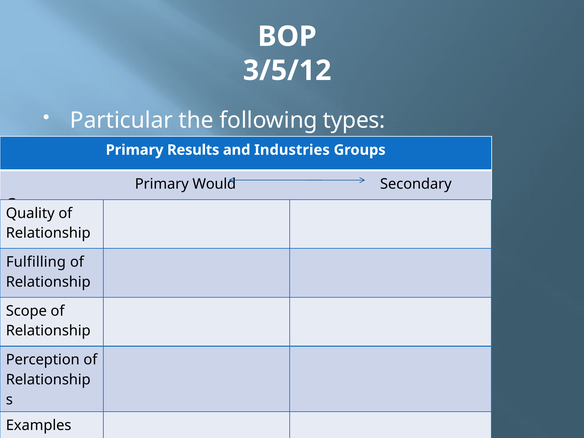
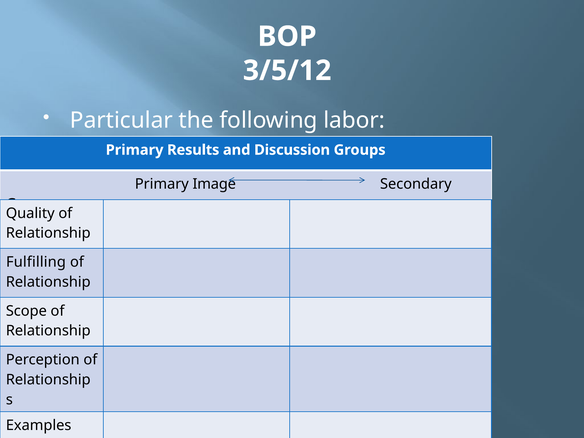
types: types -> labor (354, 120)
Industries: Industries -> Discussion (292, 150)
Would: Would -> Image (214, 184)
